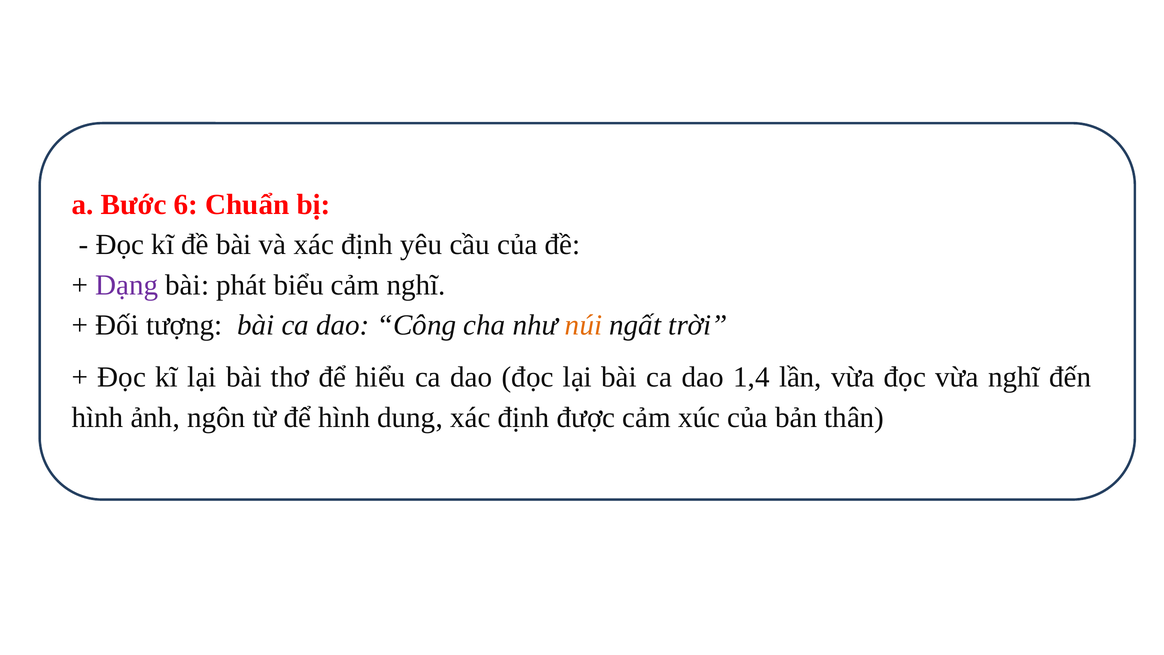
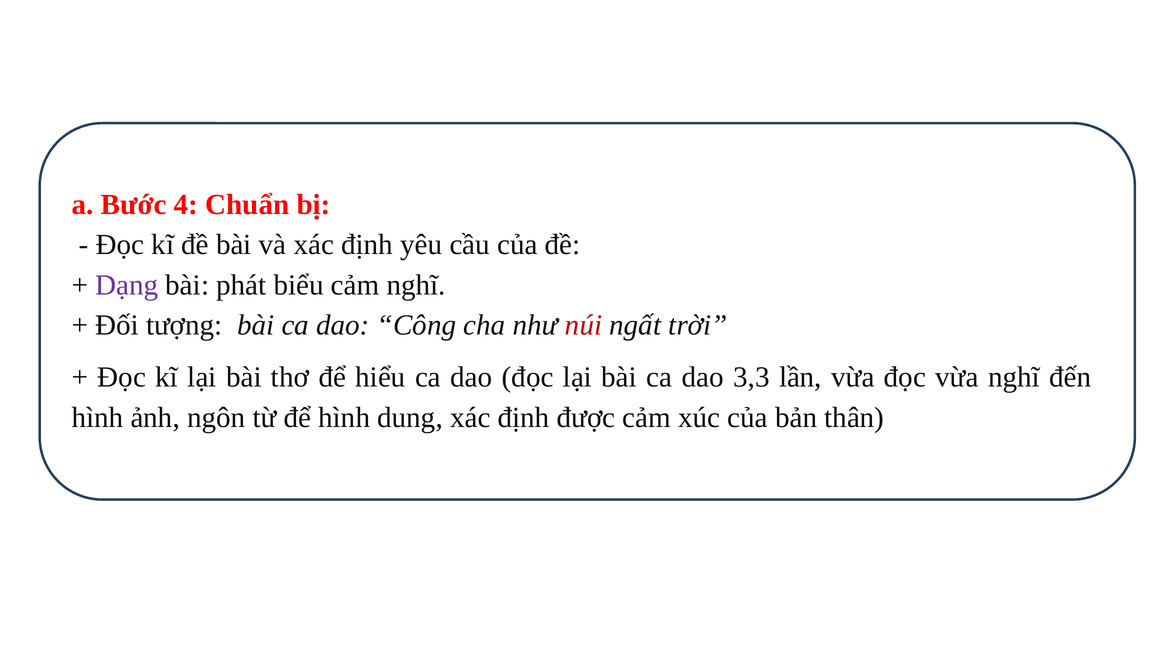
6: 6 -> 4 (186, 205)
núi colour: orange -> red (584, 325)
1,4: 1,4 -> 3,3 (751, 377)
